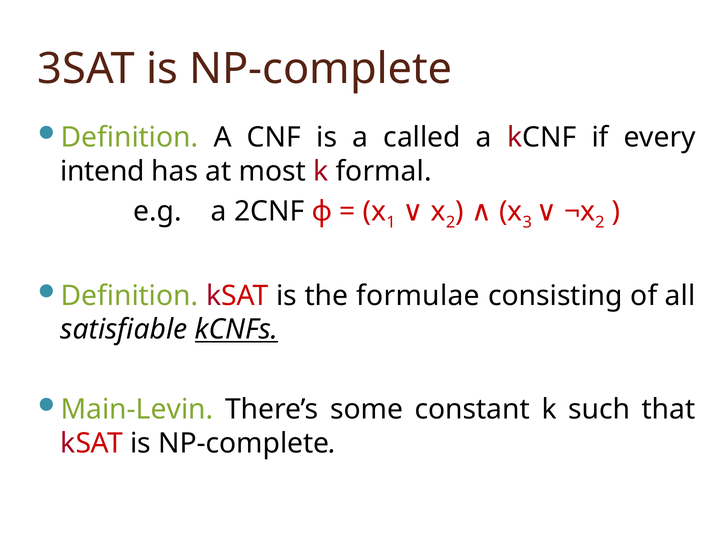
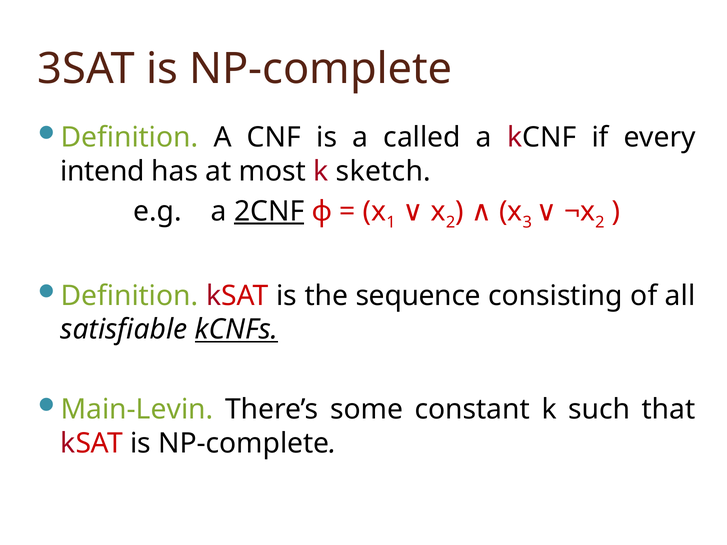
formal: formal -> sketch (383, 171)
2CNF underline: none -> present (269, 211)
formulae: formulae -> sequence (418, 296)
